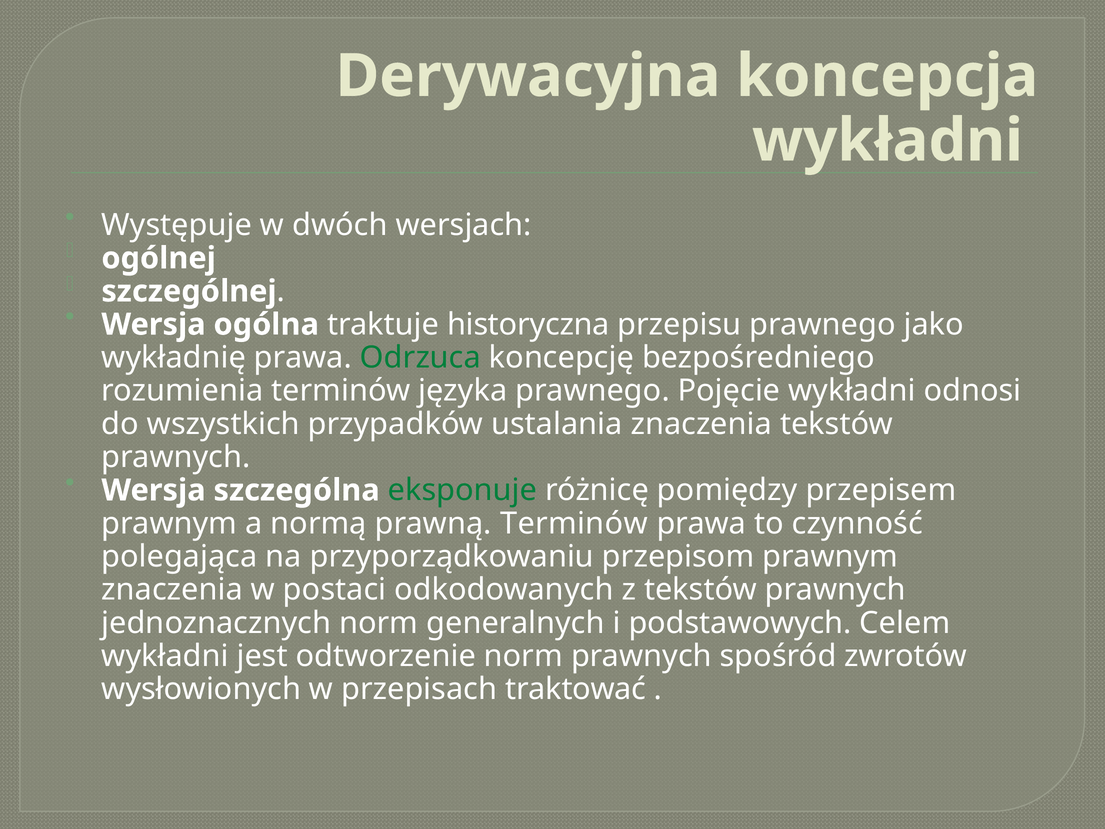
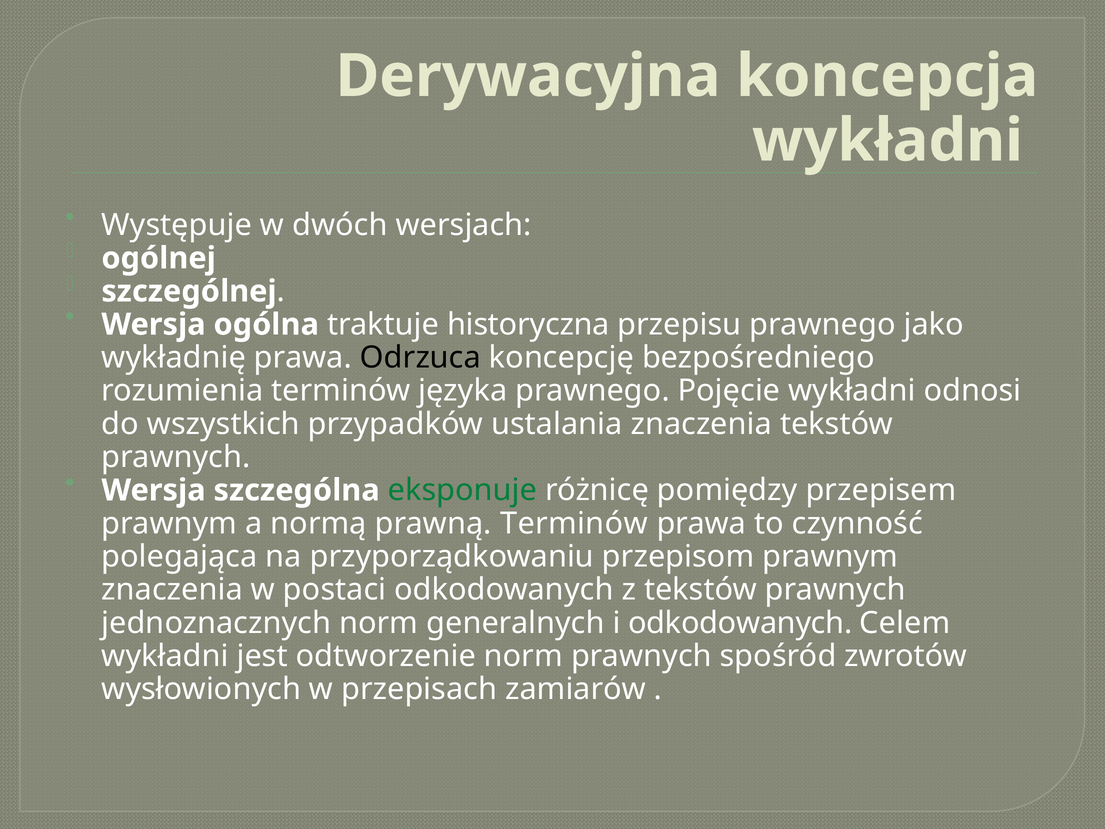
Odrzuca colour: green -> black (420, 358)
i podstawowych: podstawowych -> odkodowanych (740, 623)
traktować: traktować -> zamiarów (576, 689)
